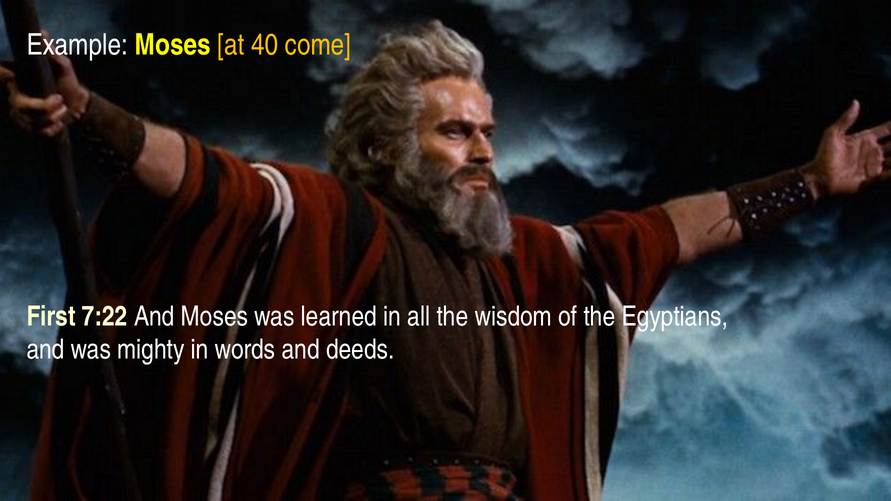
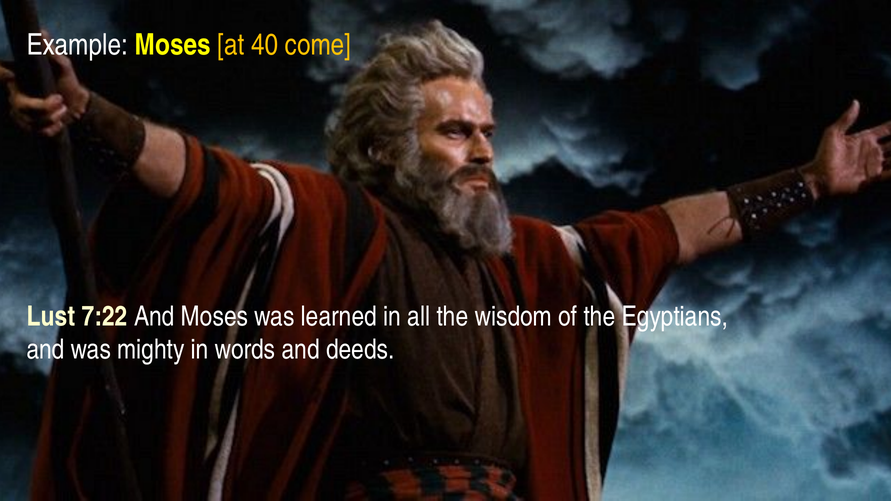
First: First -> Lust (51, 317)
